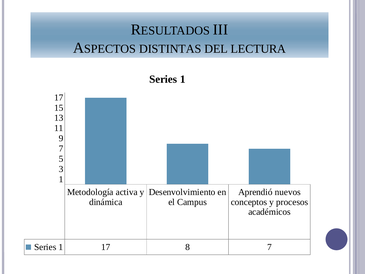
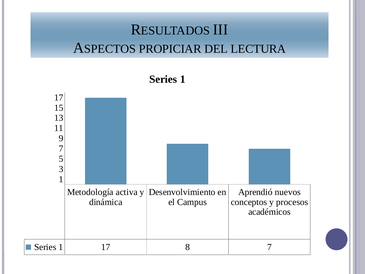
DISTINTAS: DISTINTAS -> PROPICIAR (170, 49)
